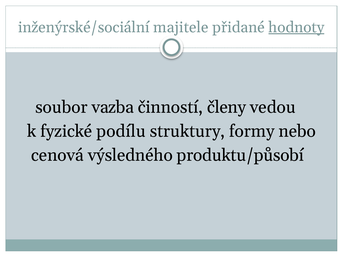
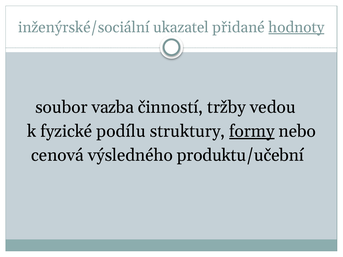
majitele: majitele -> ukazatel (181, 27)
členy: členy -> tržby (227, 107)
formy underline: none -> present (252, 131)
produktu/působí: produktu/působí -> produktu/učební (240, 155)
